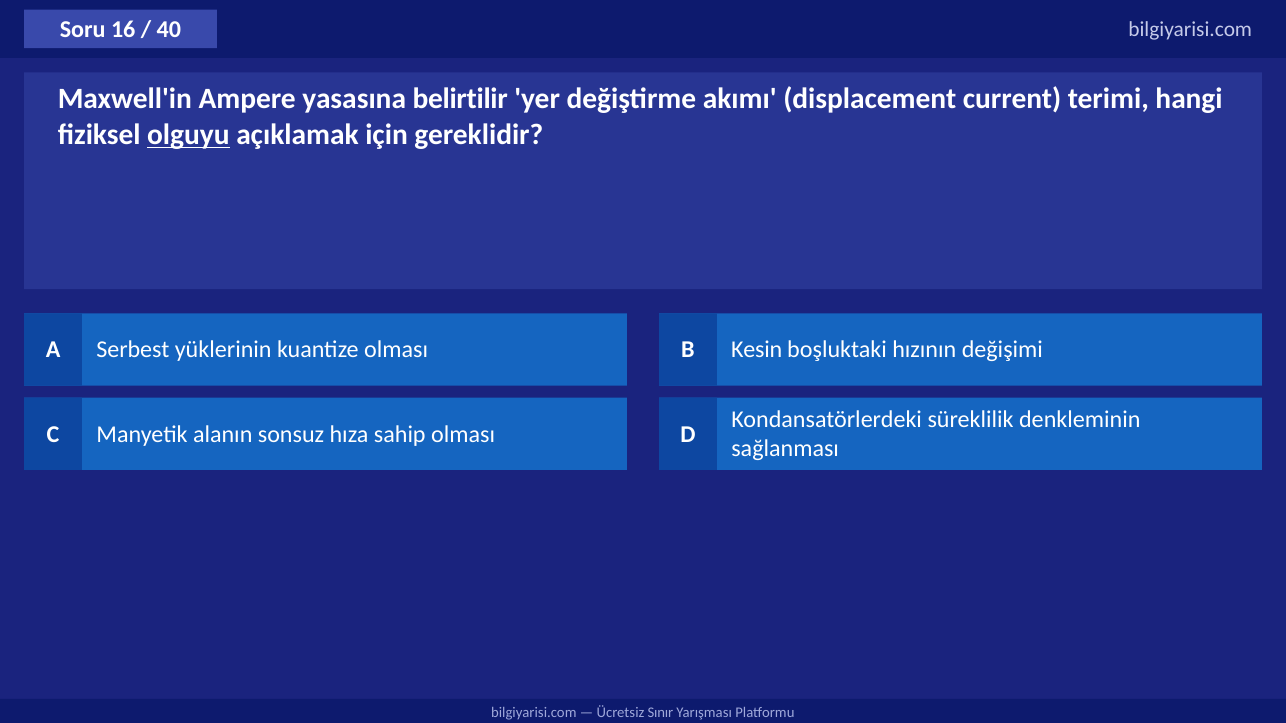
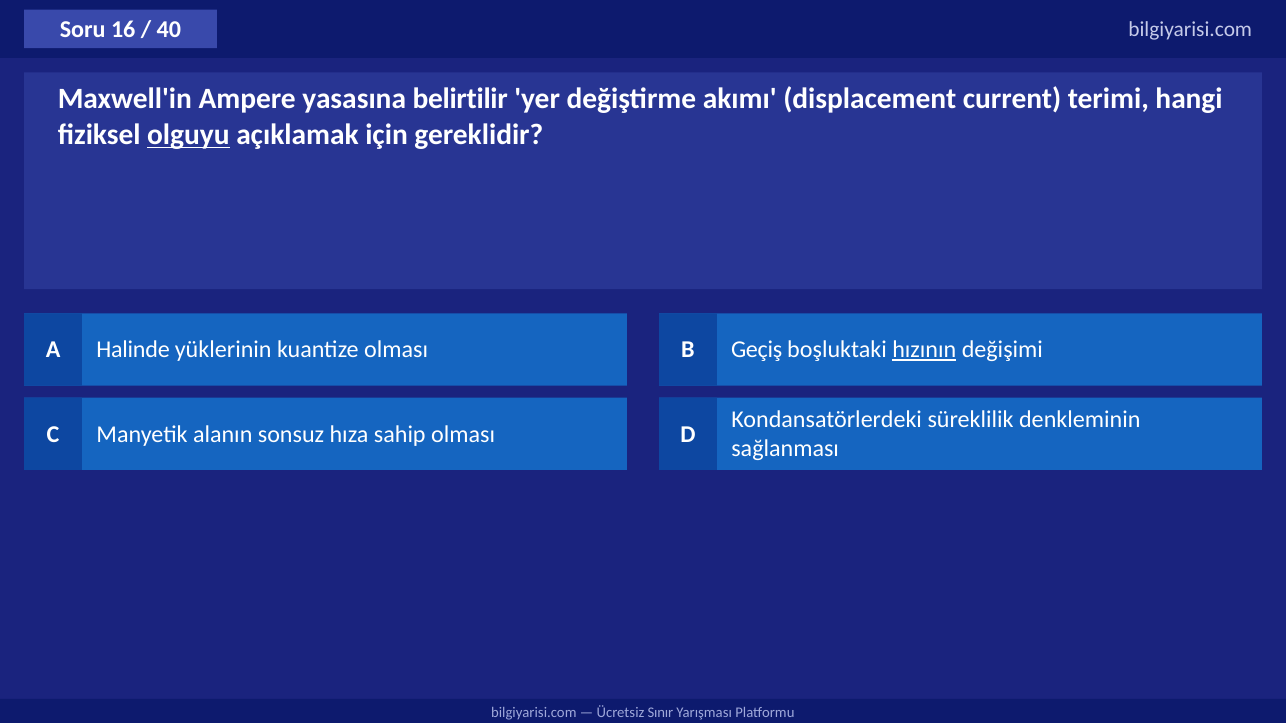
Serbest: Serbest -> Halinde (133, 350)
Kesin: Kesin -> Geçiş (757, 350)
hızının underline: none -> present (924, 350)
